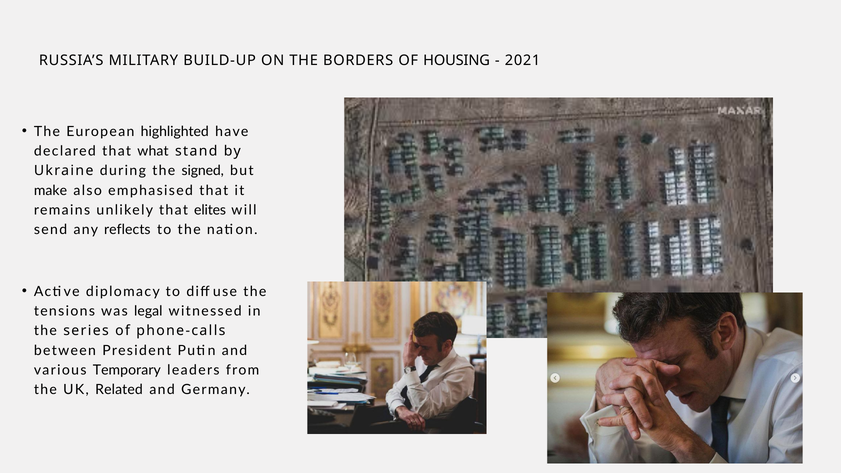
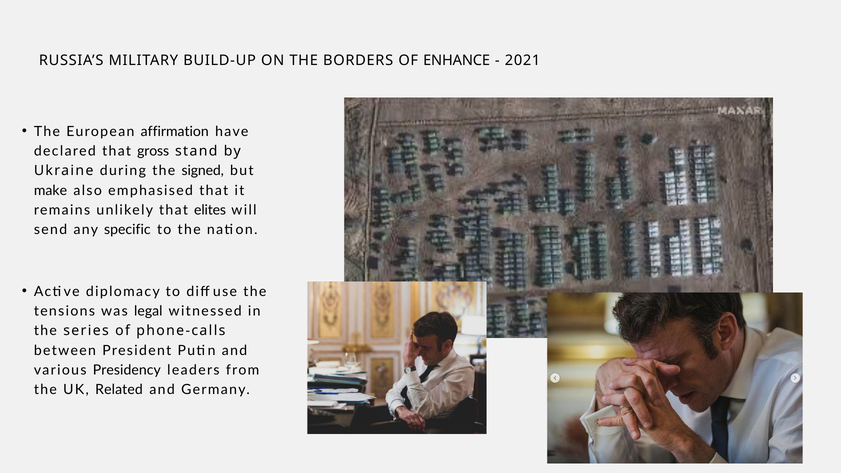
HOUSING: HOUSING -> ENHANCE (457, 60)
highlighted: highlighted -> affirmation (175, 132)
what: what -> gross (153, 151)
reflects: reflects -> specific (127, 230)
Temporary: Temporary -> Presidency (127, 370)
